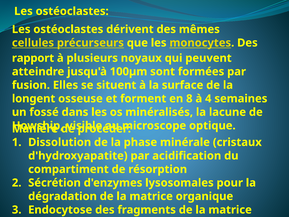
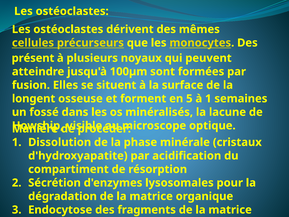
rapport: rapport -> présent (33, 58)
8: 8 -> 5 (189, 99)
à 4: 4 -> 1 (208, 99)
